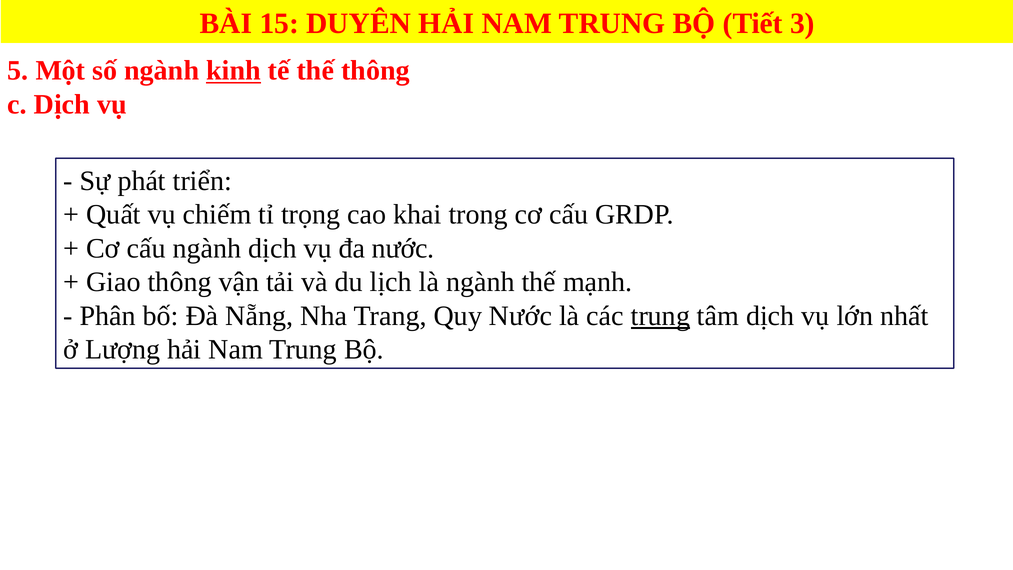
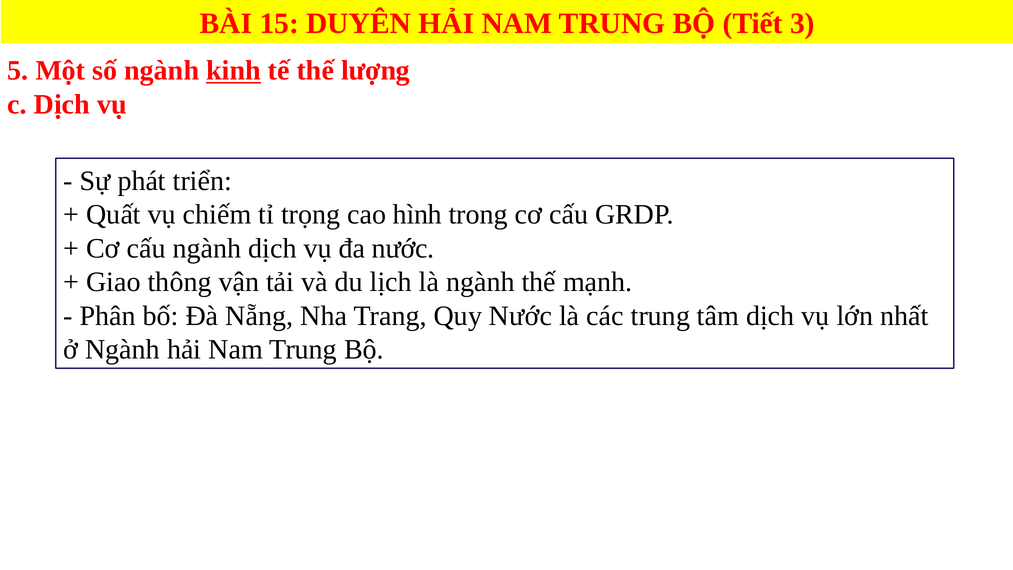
thế thông: thông -> lượng (375, 71)
khai: khai -> hình (418, 215)
trung underline: present -> none (660, 316)
ở Lượng: Lượng -> Ngành (123, 350)
